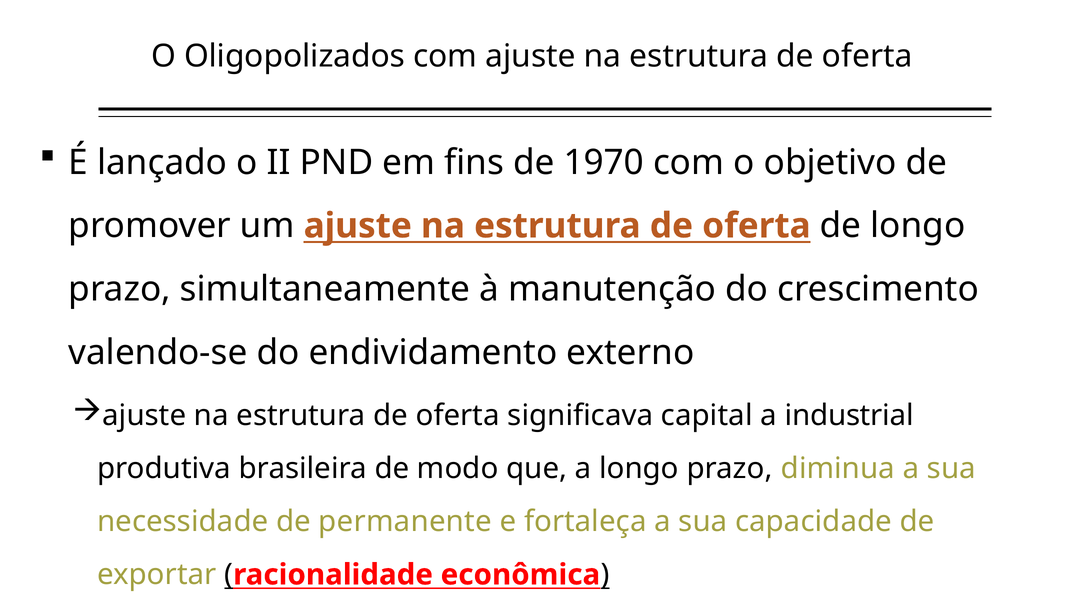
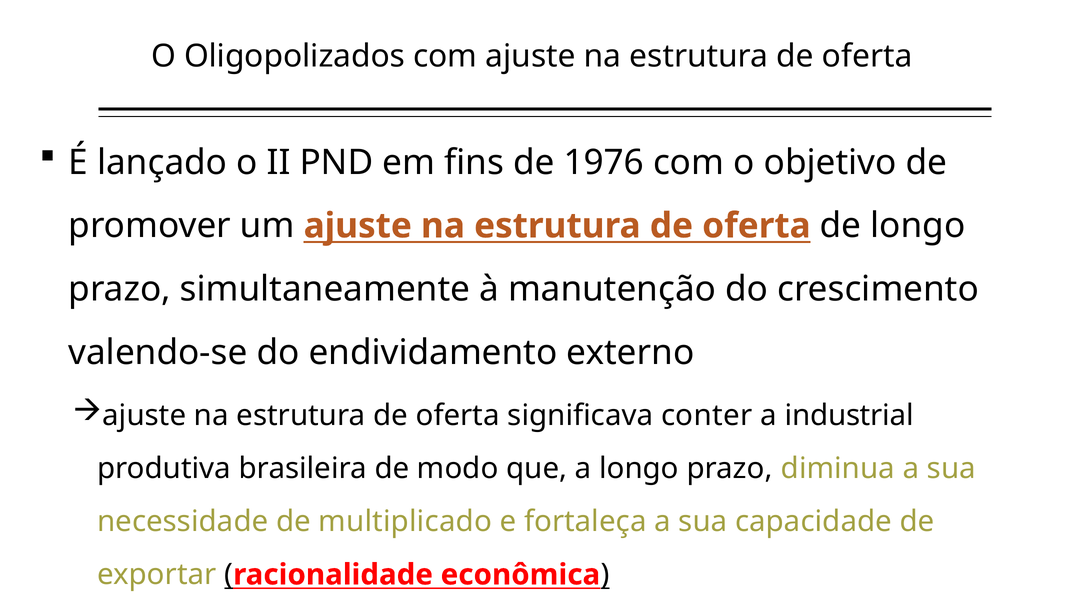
1970: 1970 -> 1976 (604, 162)
capital: capital -> conter (707, 416)
permanente: permanente -> multiplicado (405, 522)
